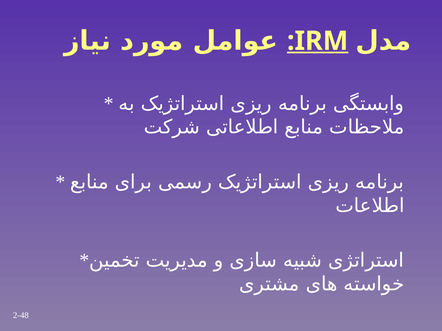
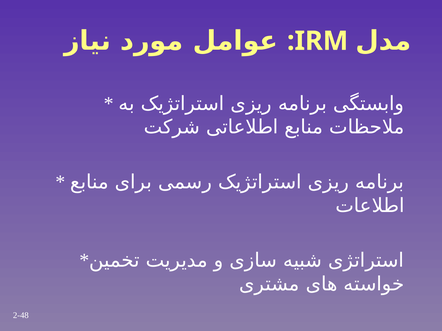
:IRM underline: present -> none (318, 41)
